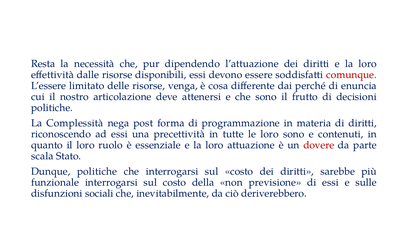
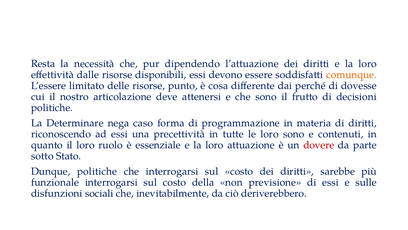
comunque colour: red -> orange (351, 75)
venga: venga -> punto (183, 86)
enuncia: enuncia -> dovesse (359, 86)
Complessità: Complessità -> Determinare (75, 123)
post: post -> caso (143, 123)
scala: scala -> sotto (42, 156)
